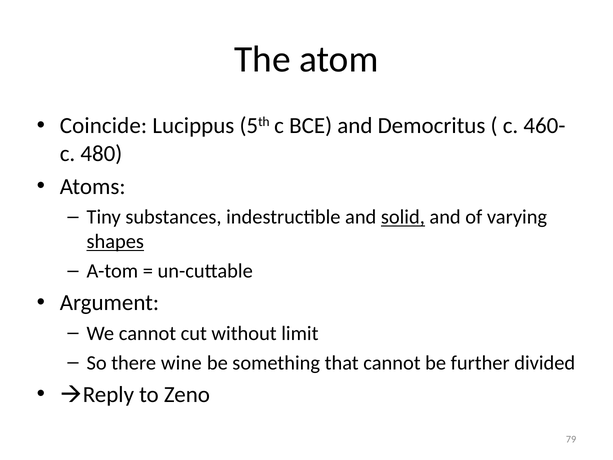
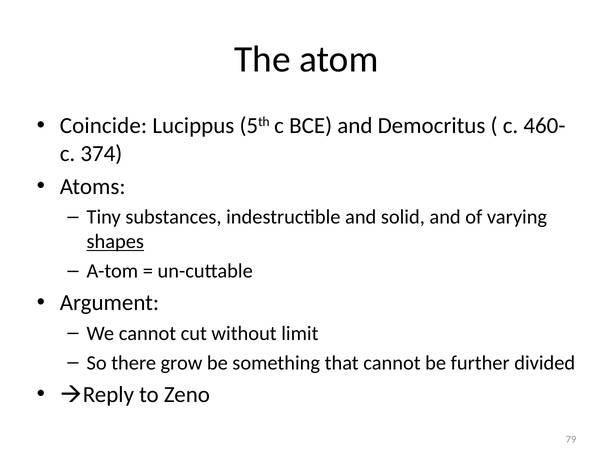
480: 480 -> 374 (101, 153)
solid underline: present -> none (403, 217)
wine: wine -> grow (181, 363)
